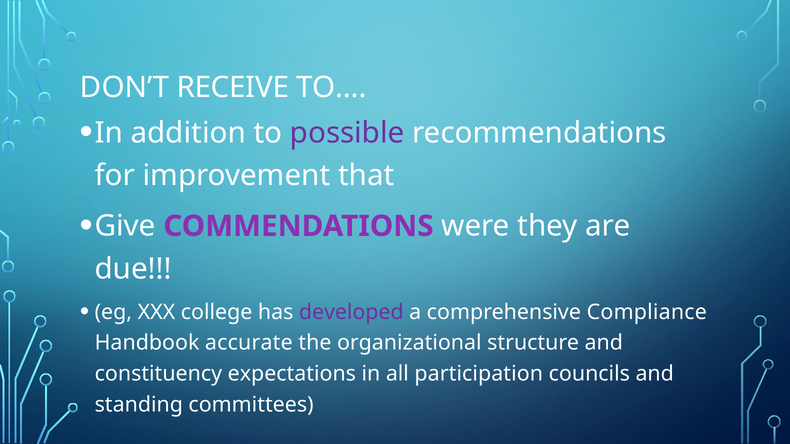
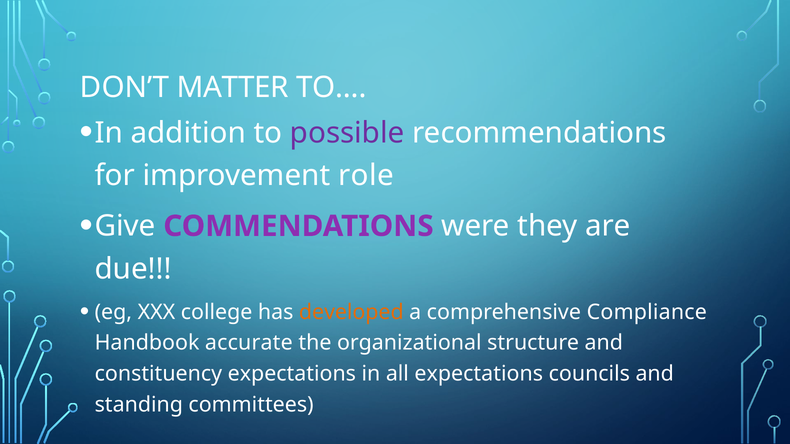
RECEIVE: RECEIVE -> MATTER (233, 88)
that: that -> role (366, 176)
developed colour: purple -> orange (351, 312)
all participation: participation -> expectations (479, 374)
